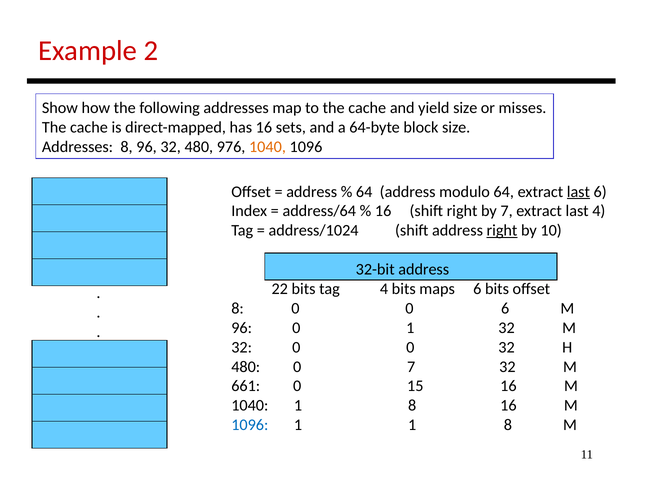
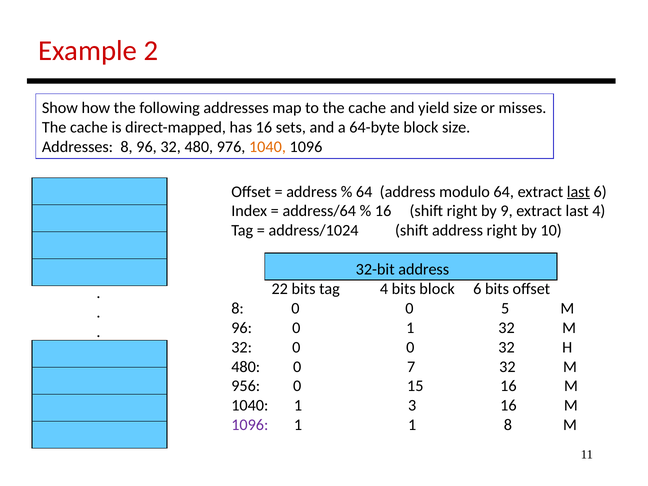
by 7: 7 -> 9 (507, 211)
right underline: present -> none (502, 231)
bits maps: maps -> block (437, 289)
0 6: 6 -> 5 (505, 308)
661: 661 -> 956 (246, 386)
1040 1 8: 8 -> 3 (412, 406)
1096 colour: blue -> purple (250, 425)
